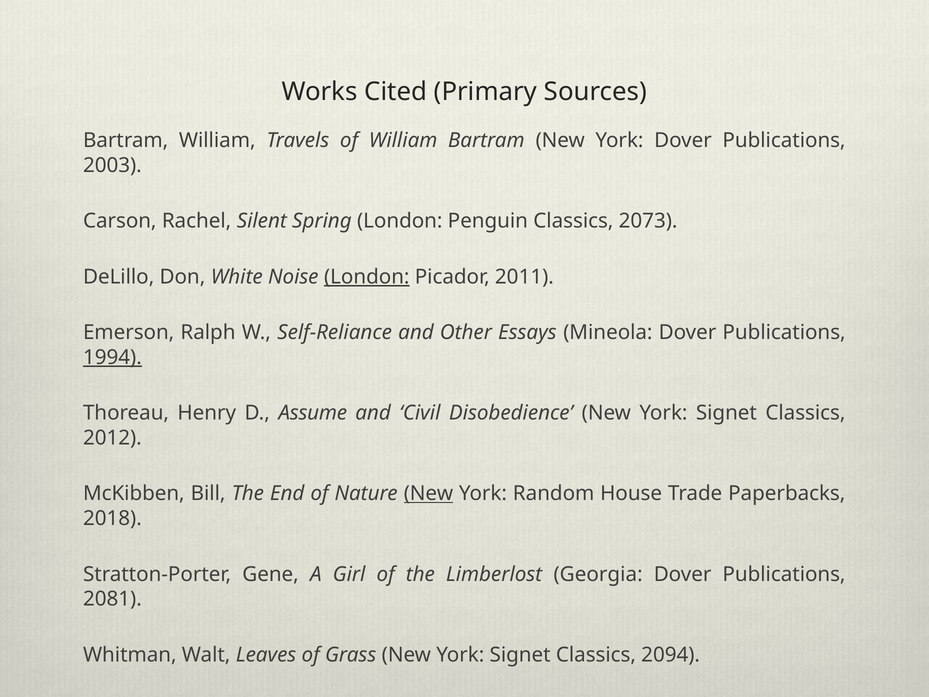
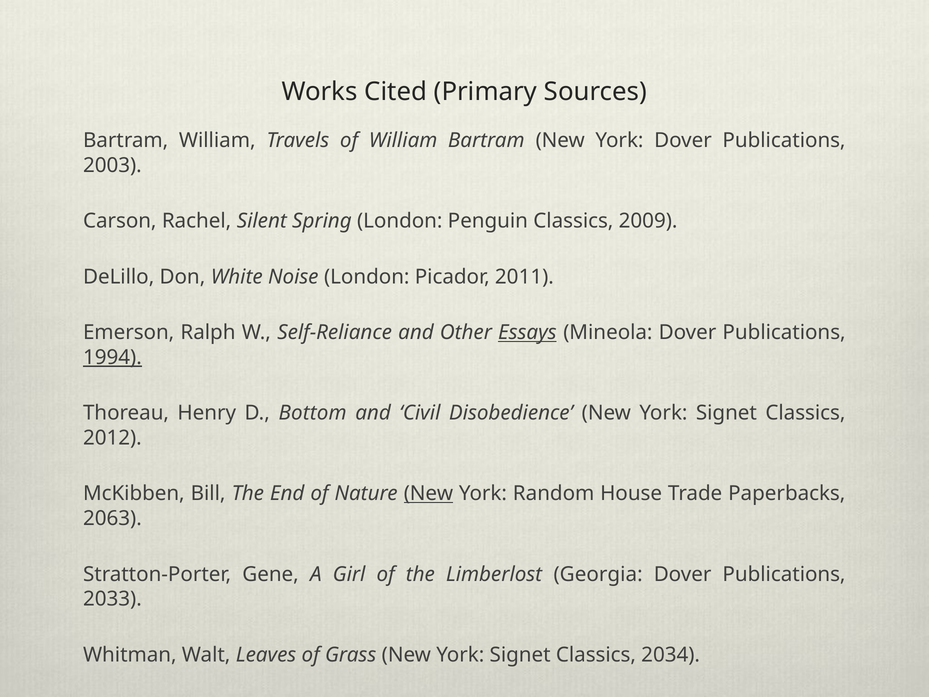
2073: 2073 -> 2009 (648, 221)
London underline: present -> none (367, 277)
Essays underline: none -> present (527, 332)
Assume: Assume -> Bottom (313, 413)
2018: 2018 -> 2063 (112, 518)
2081: 2081 -> 2033 (112, 599)
2094: 2094 -> 2034 (671, 655)
